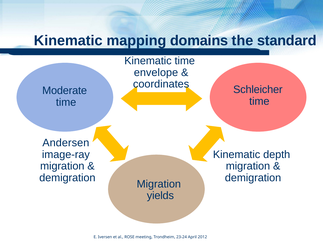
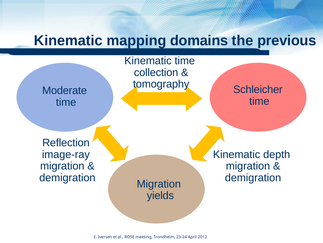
standard: standard -> previous (287, 40)
envelope: envelope -> collection (156, 72)
coordinates: coordinates -> tomography (161, 84)
Andersen: Andersen -> Reflection (66, 142)
